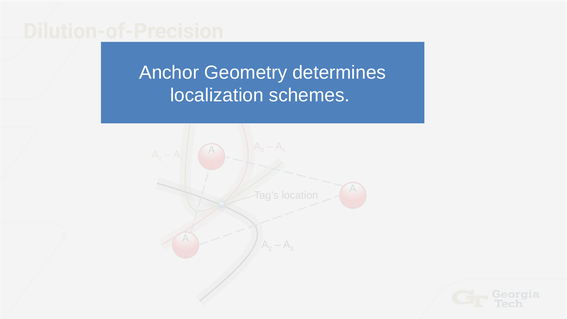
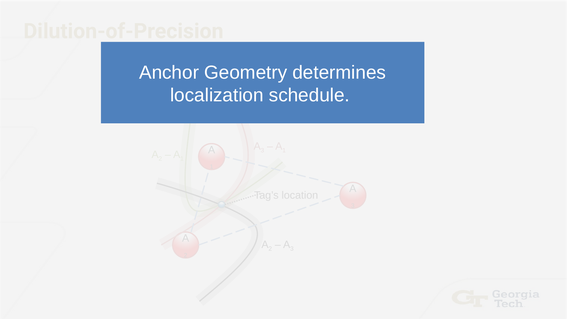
schemes: schemes -> schedule (309, 95)
